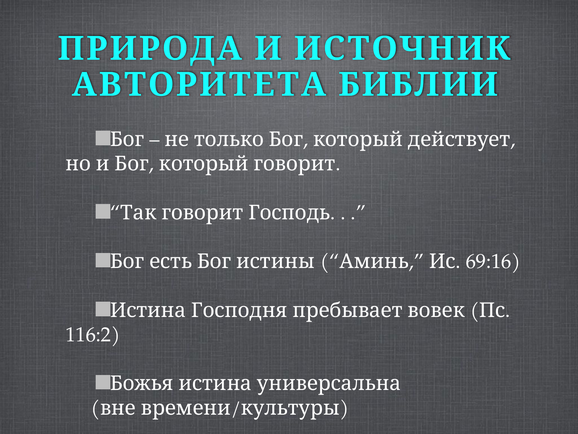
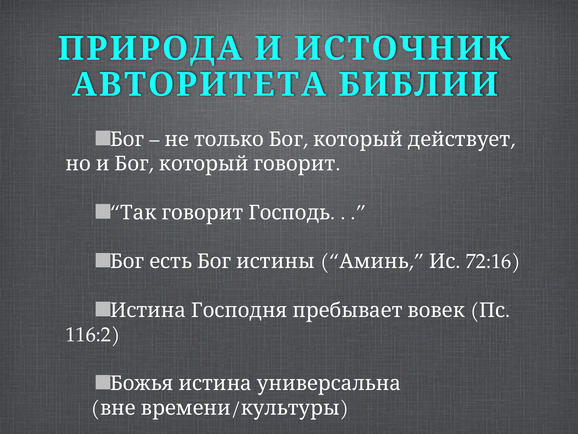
69:16: 69:16 -> 72:16 (493, 261)
